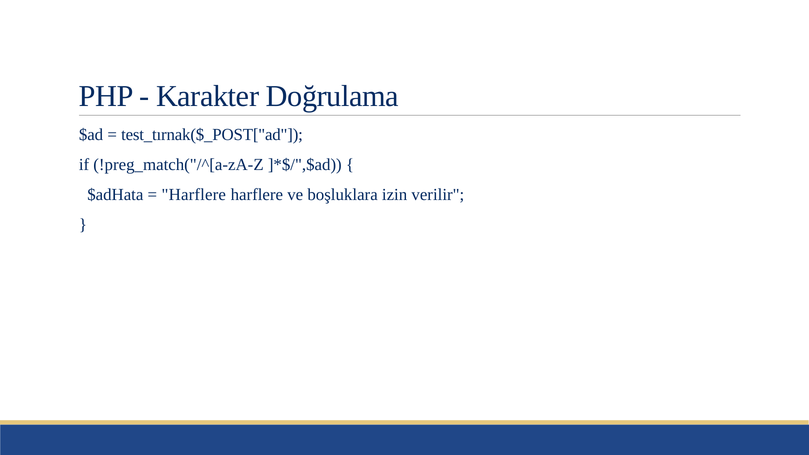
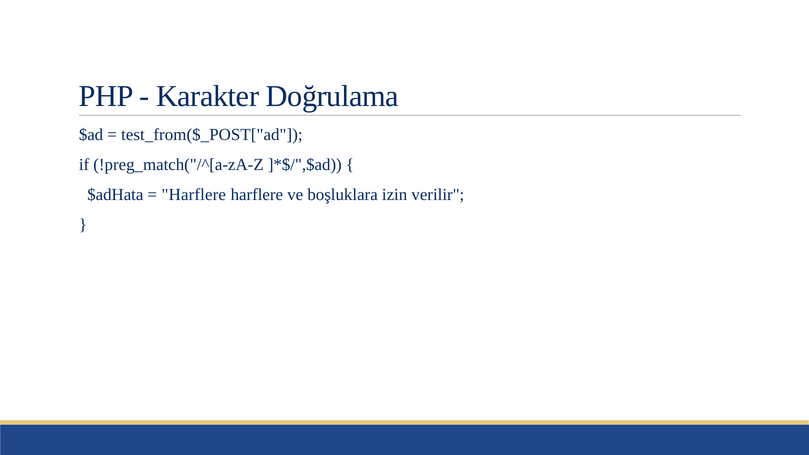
test_tırnak($_POST["ad: test_tırnak($_POST["ad -> test_from($_POST["ad (212, 135)
